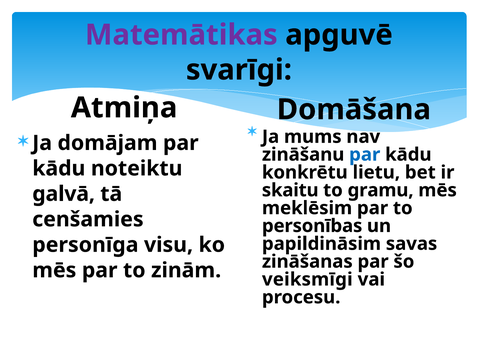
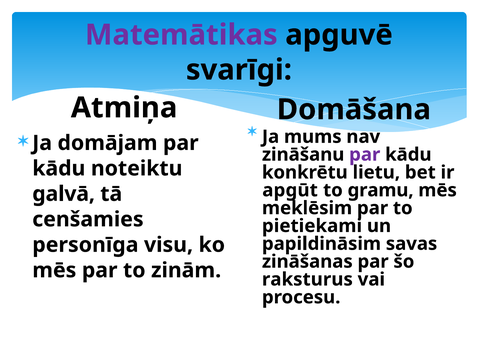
par colour: blue -> purple (365, 155)
skaitu: skaitu -> apgūt (290, 190)
personības: personības -> pietiekami (312, 226)
veiksmīgi: veiksmīgi -> raksturus (307, 280)
